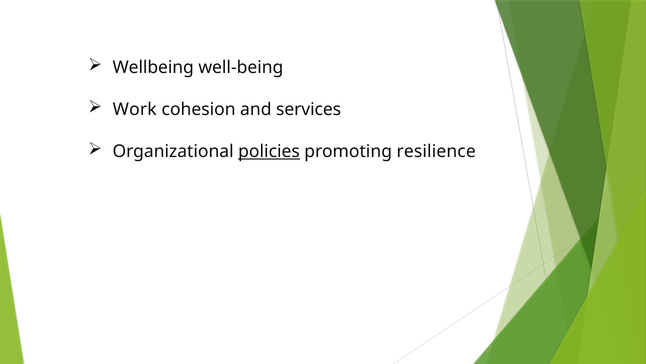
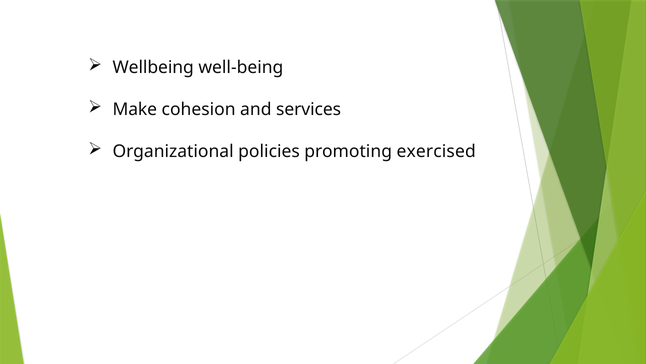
Work: Work -> Make (135, 109)
policies underline: present -> none (269, 151)
resilience: resilience -> exercised (436, 151)
